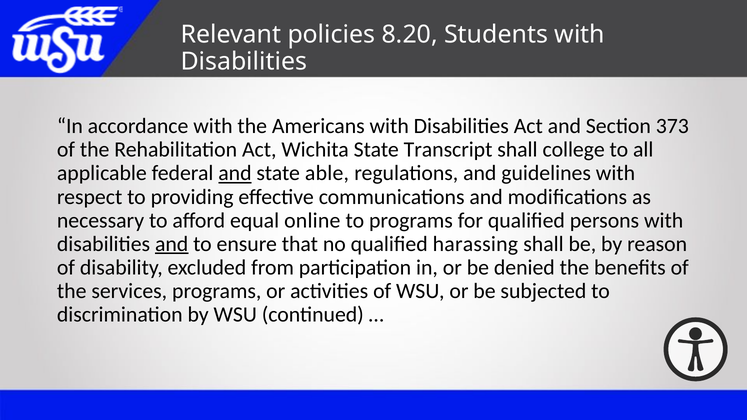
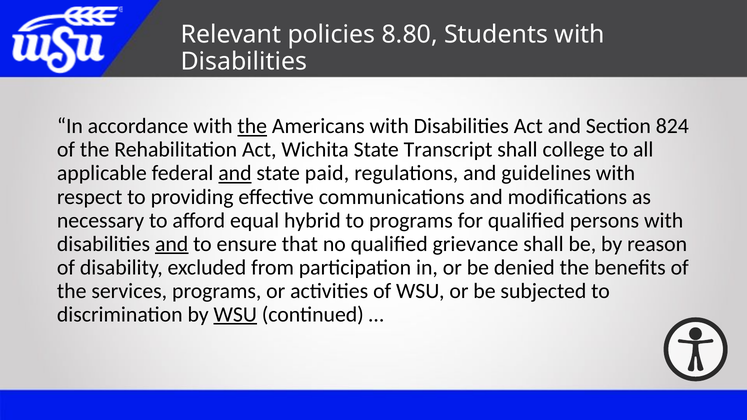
8.20: 8.20 -> 8.80 (410, 34)
the underline: none -> present (252, 126)
373: 373 -> 824 (672, 126)
able: able -> paid (327, 173)
online: online -> hybrid (312, 220)
harassing: harassing -> grievance (475, 244)
WSU underline: none -> present (235, 315)
